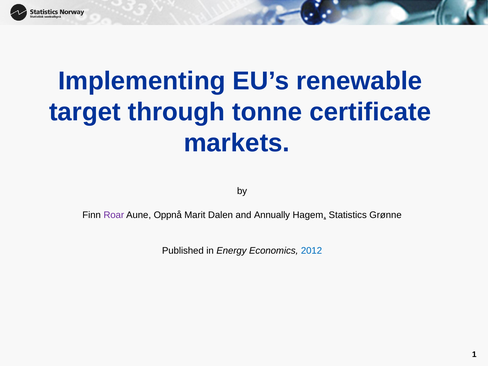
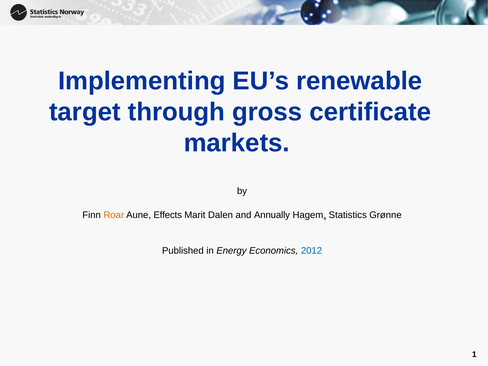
tonne: tonne -> gross (267, 112)
Roar colour: purple -> orange (114, 215)
Oppnå: Oppnå -> Effects (168, 215)
